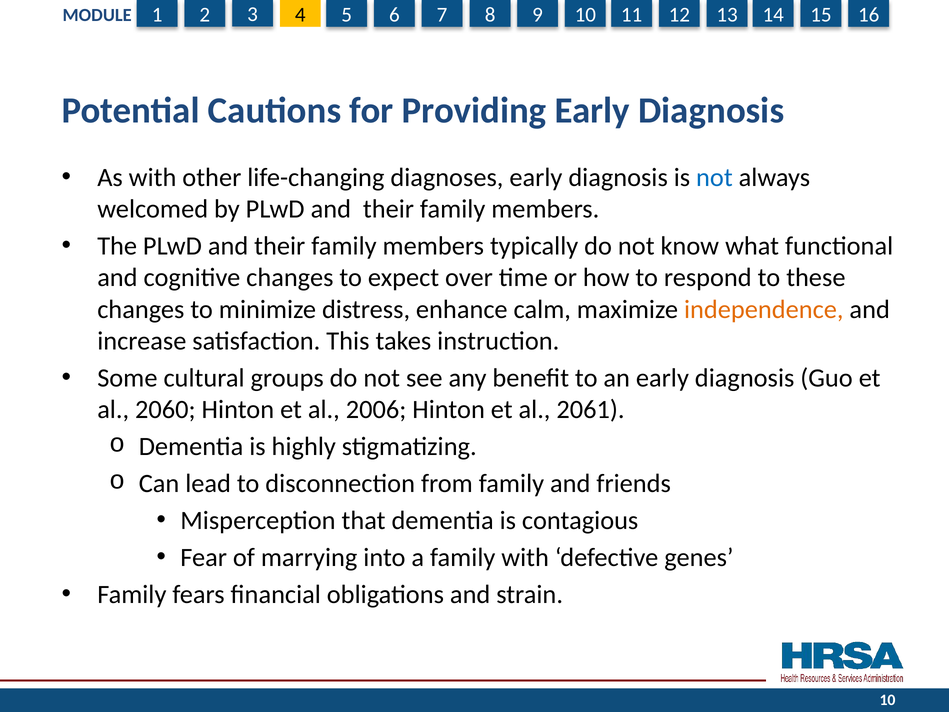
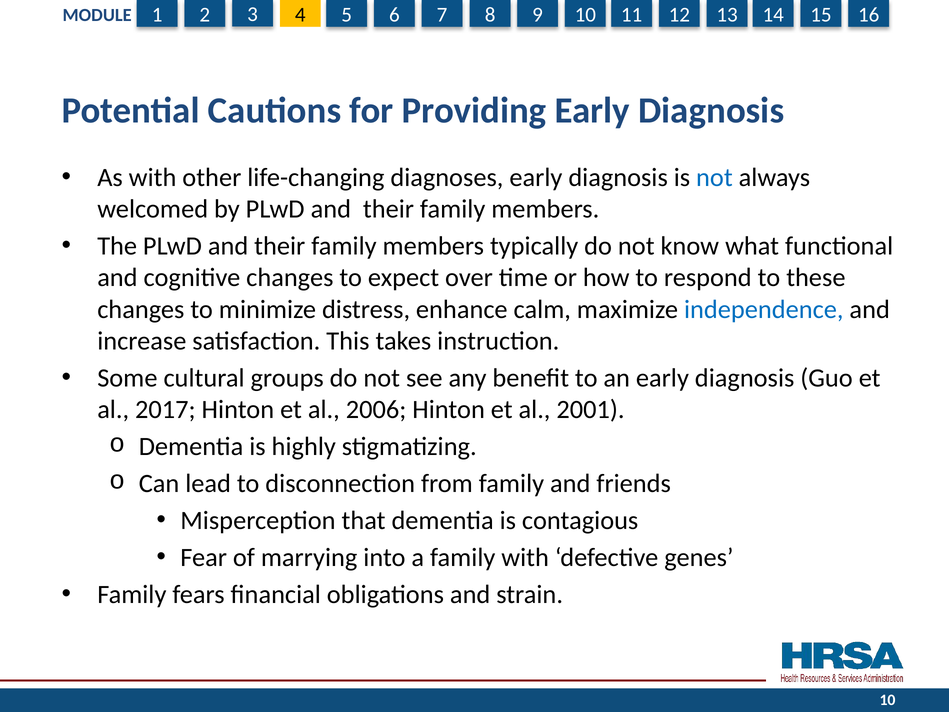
independence colour: orange -> blue (764, 309)
2060: 2060 -> 2017 (165, 410)
2061: 2061 -> 2001 (591, 410)
